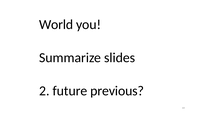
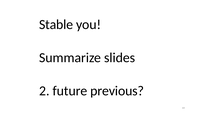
World: World -> Stable (56, 25)
